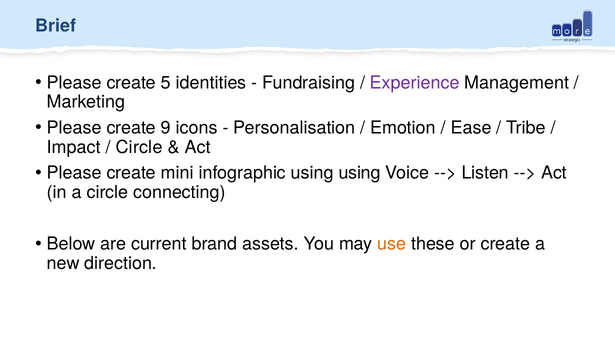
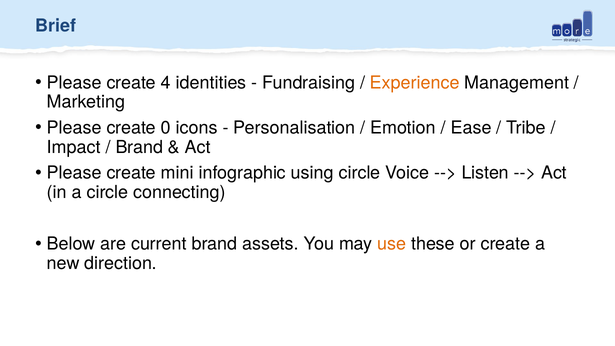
5: 5 -> 4 (166, 83)
Experience colour: purple -> orange (415, 83)
9: 9 -> 0 (166, 128)
Circle: Circle -> Brand (139, 147)
using using: using -> circle (360, 173)
